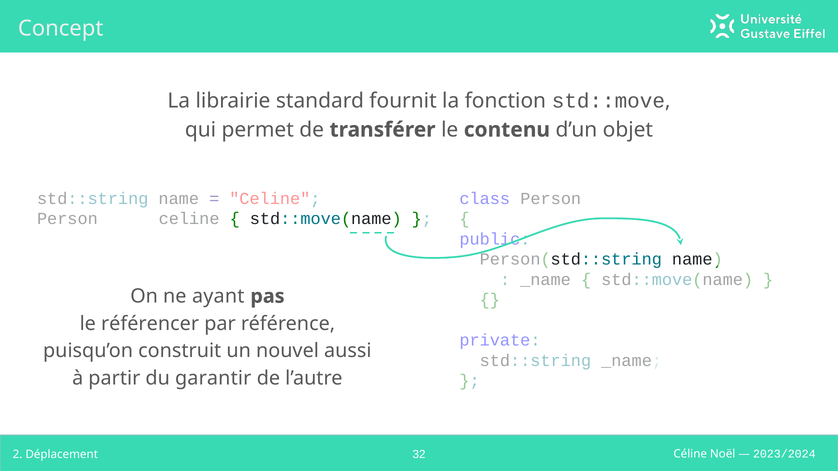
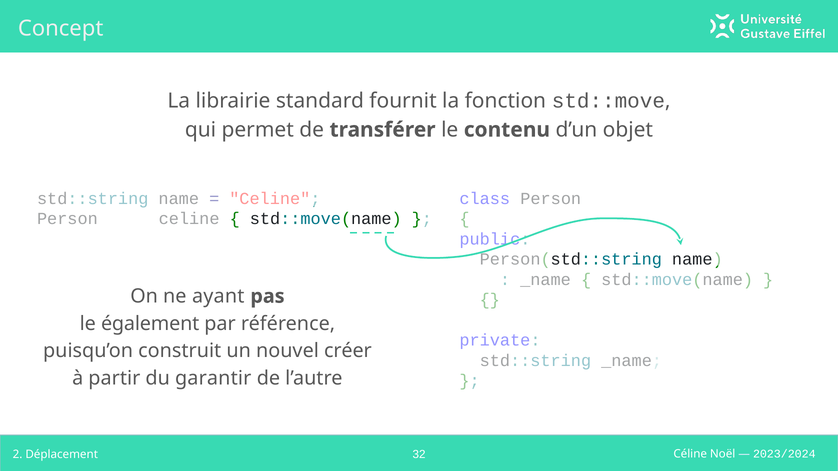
référencer: référencer -> également (150, 324)
aussi: aussi -> créer (348, 351)
